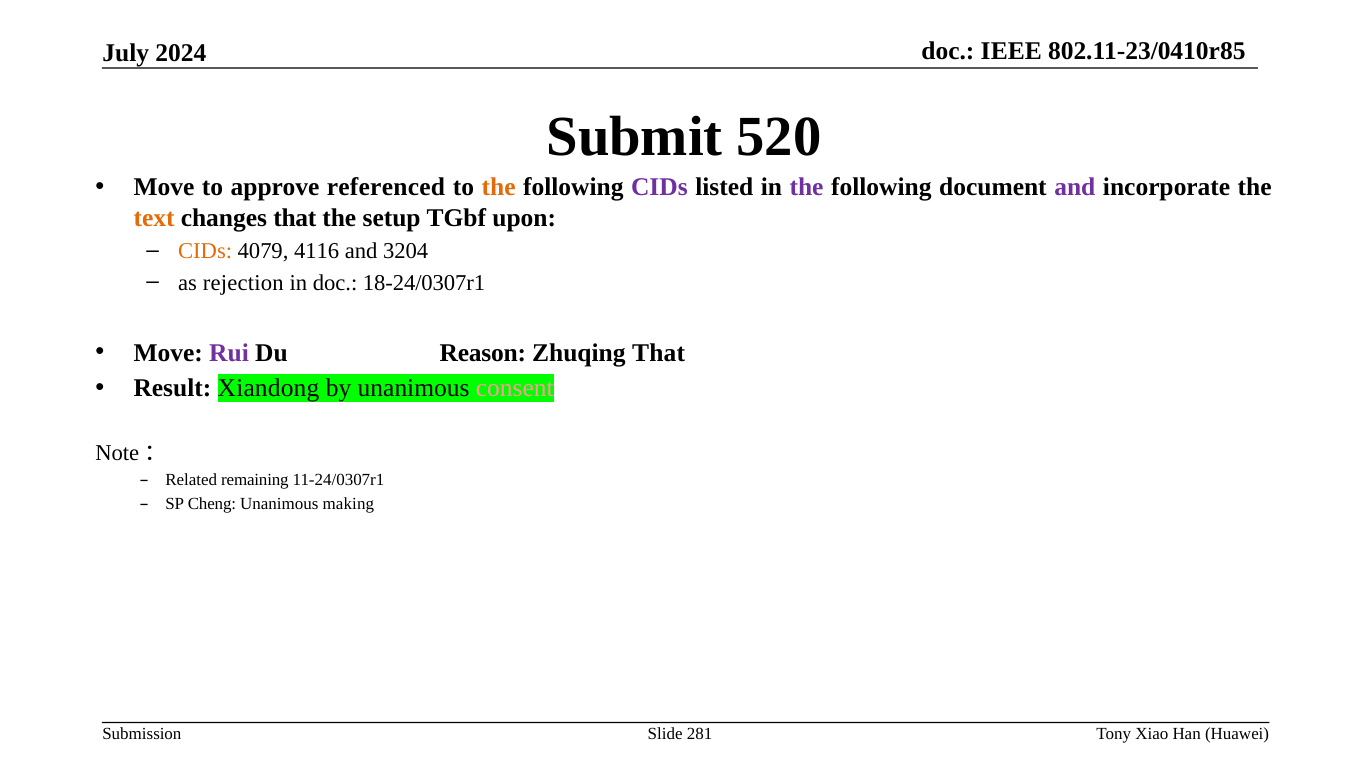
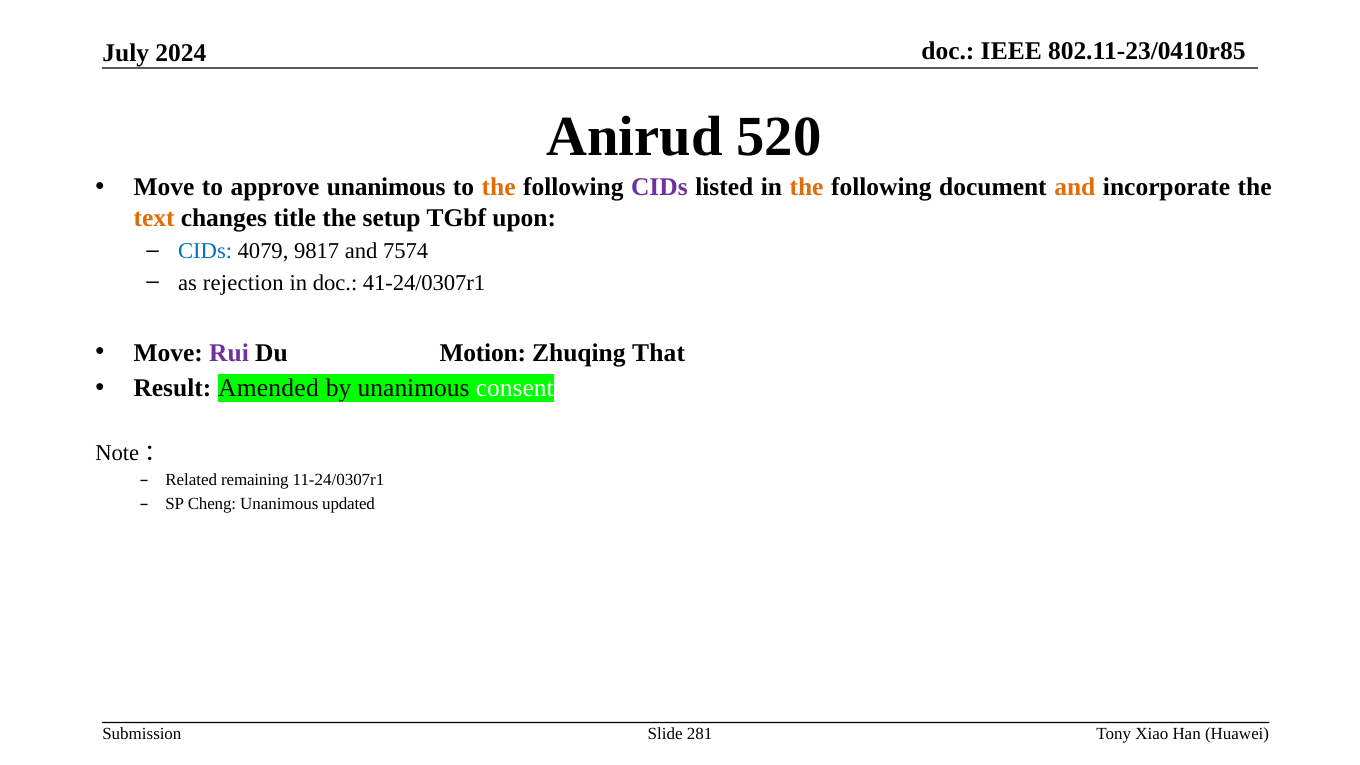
Submit: Submit -> Anirud (635, 137)
approve referenced: referenced -> unanimous (386, 187)
the colour: purple -> orange (807, 187)
and colour: purple -> orange (1075, 187)
changes that: that -> title (295, 218)
CIDs colour: orange -> blue (205, 251)
4116: 4116 -> 9817 (317, 251)
3204: 3204 -> 7574 (406, 251)
18-24/0307r1: 18-24/0307r1 -> 41-24/0307r1 (424, 283)
Reason: Reason -> Motion (483, 353)
Xiandong: Xiandong -> Amended (268, 388)
consent colour: pink -> white (515, 388)
making: making -> updated (349, 504)
